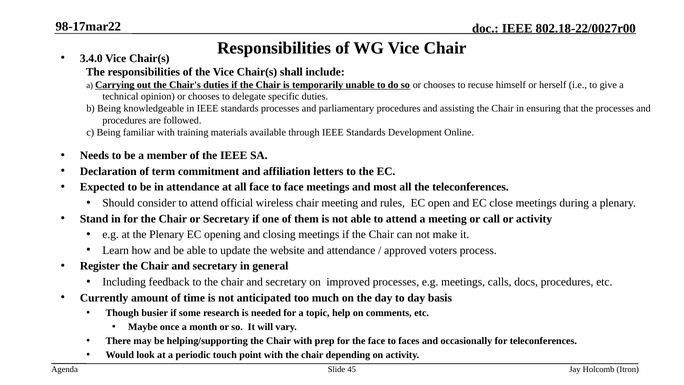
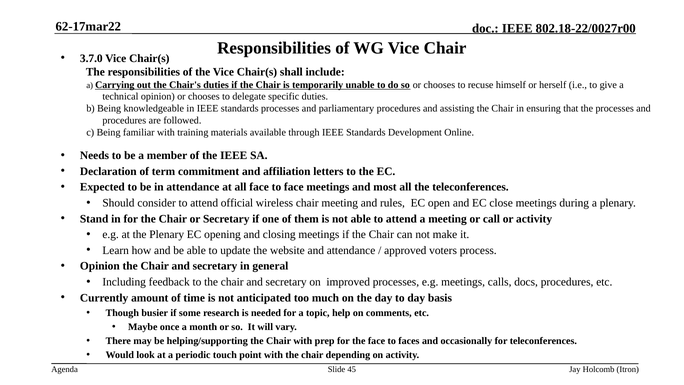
98-17mar22: 98-17mar22 -> 62-17mar22 (88, 26)
3.4.0: 3.4.0 -> 3.7.0 (91, 58)
Register: Register -> Opinion (100, 266)
